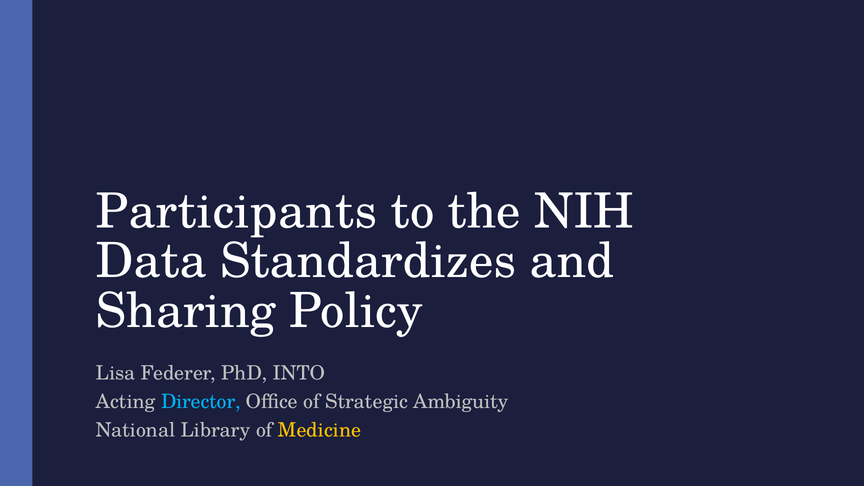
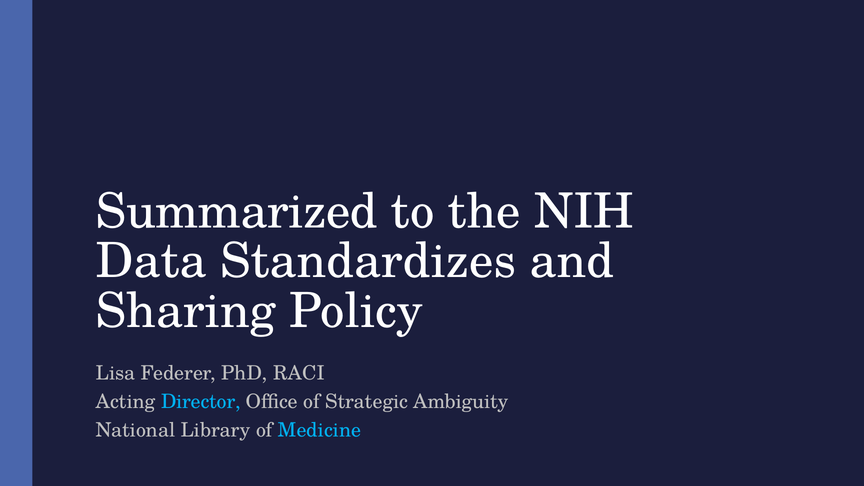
Participants: Participants -> Summarized (237, 212)
INTO: INTO -> RACI (299, 373)
Medicine colour: yellow -> light blue (319, 430)
